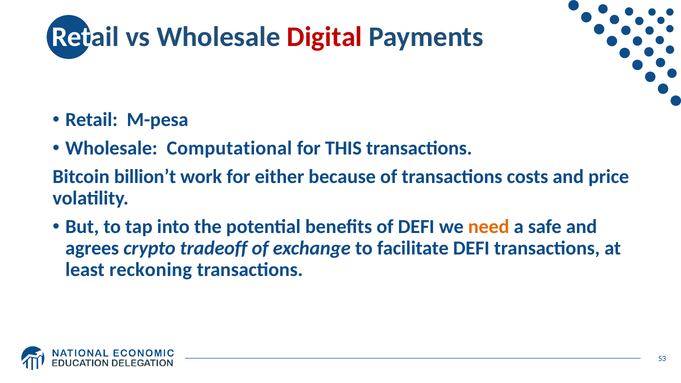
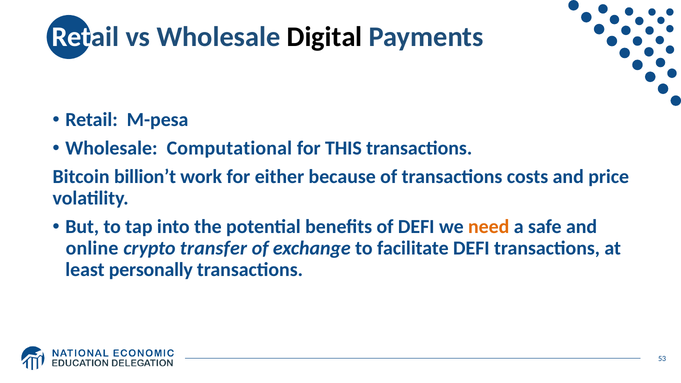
Digital colour: red -> black (325, 37)
agrees: agrees -> online (92, 248)
tradeoff: tradeoff -> transfer (214, 248)
reckoning: reckoning -> personally (151, 270)
